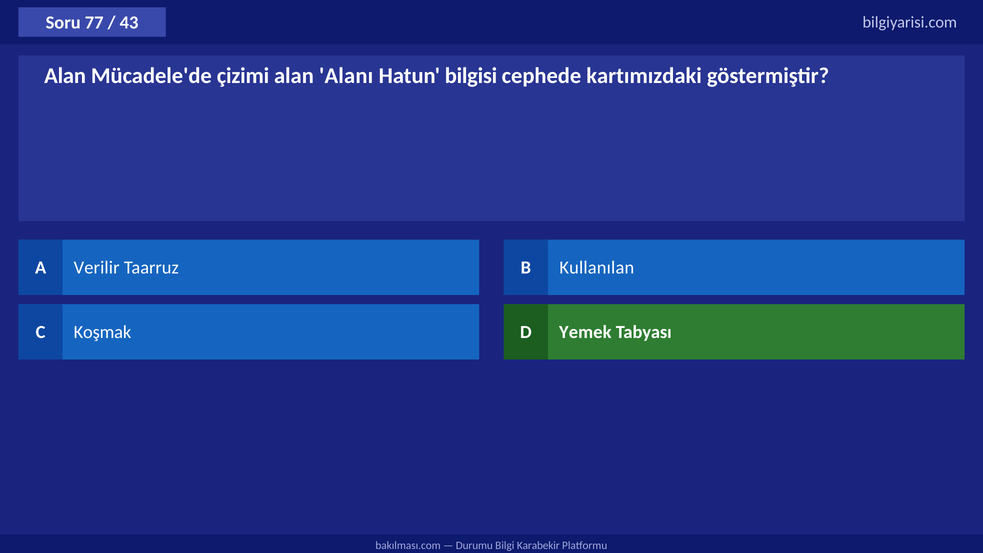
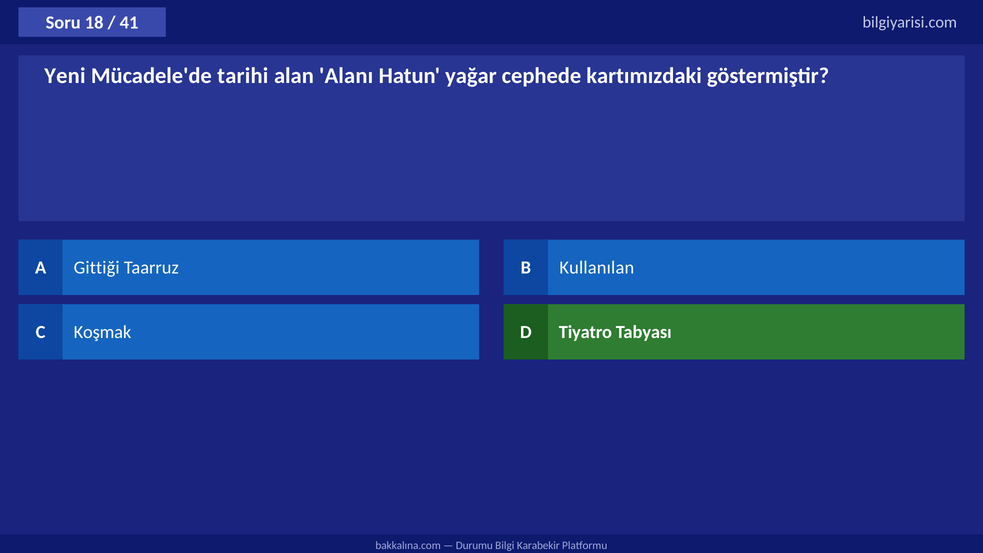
77: 77 -> 18 (94, 22)
43: 43 -> 41 (129, 22)
Alan: Alan -> Yeni (65, 76)
çizimi: çizimi -> tarihi (243, 76)
bilgisi: bilgisi -> yağar (471, 76)
Verilir: Verilir -> Gittiği (97, 268)
Yemek: Yemek -> Tiyatro (585, 332)
bakılması.com: bakılması.com -> bakkalına.com (408, 545)
